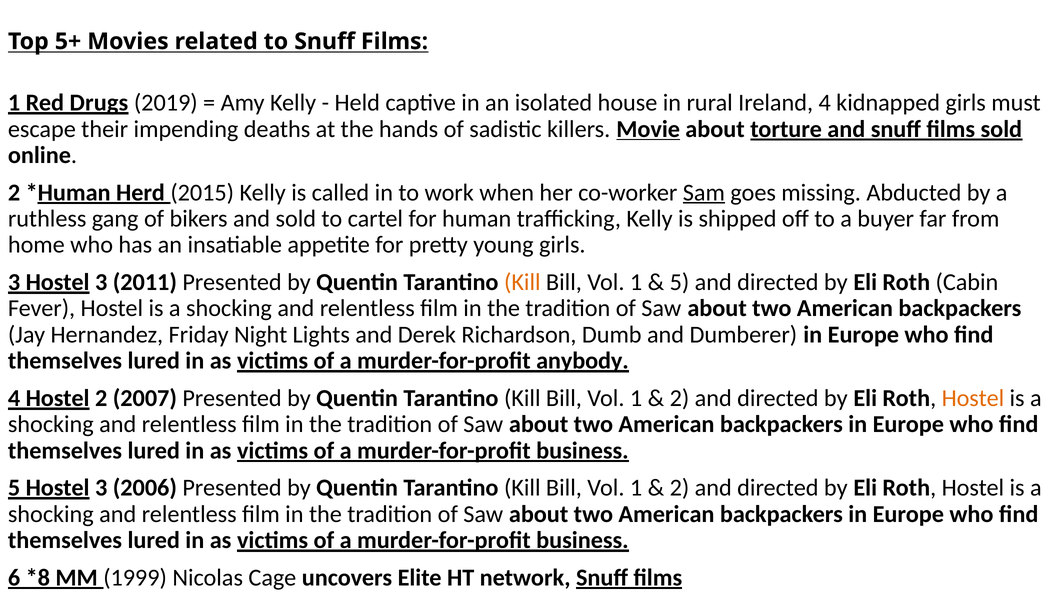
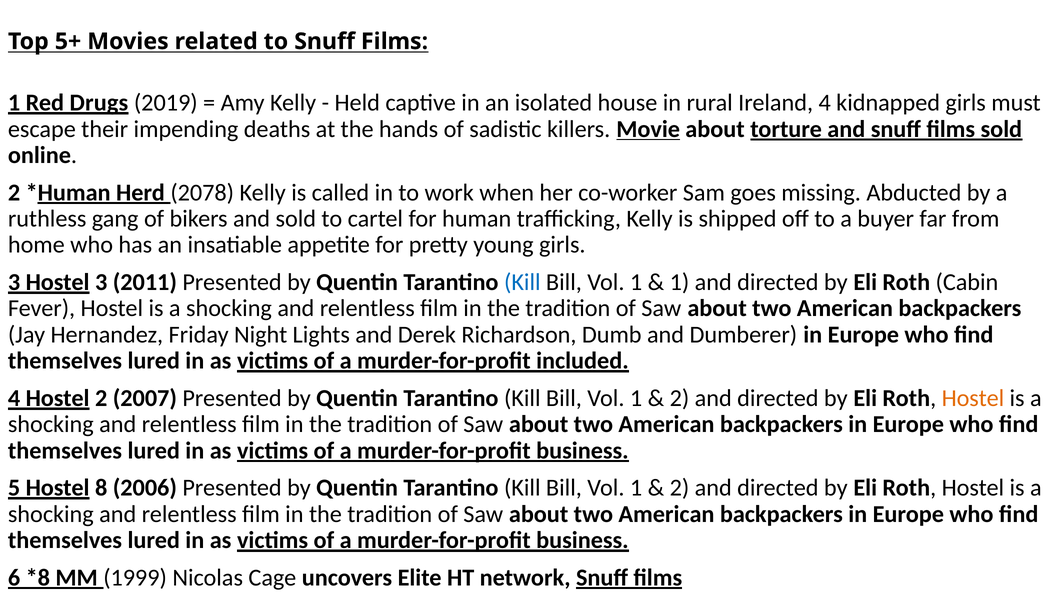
2015: 2015 -> 2078 (202, 192)
Sam underline: present -> none (704, 192)
Kill colour: orange -> blue (522, 282)
5: 5 -> 1 (679, 282)
anybody: anybody -> included (582, 361)
5 Hostel 3: 3 -> 8 (101, 488)
